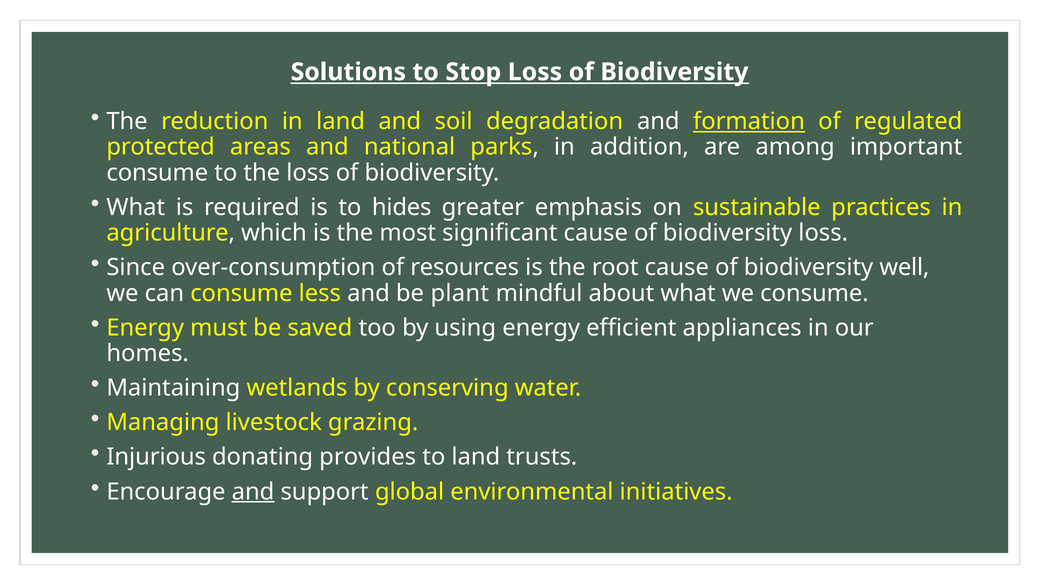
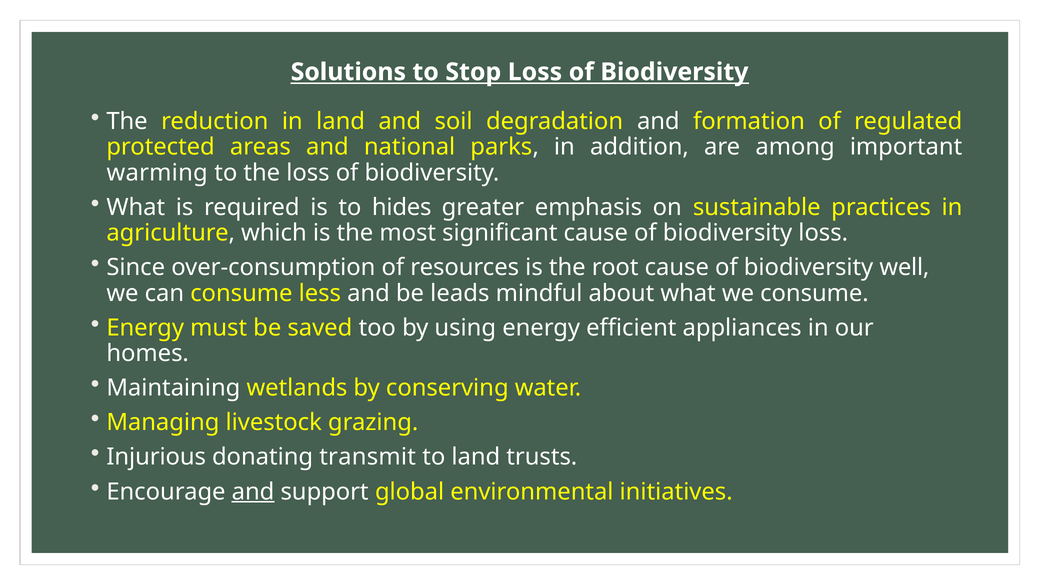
formation underline: present -> none (749, 121)
consume: consume -> warming (157, 173)
plant: plant -> leads (460, 293)
provides: provides -> transmit (368, 457)
